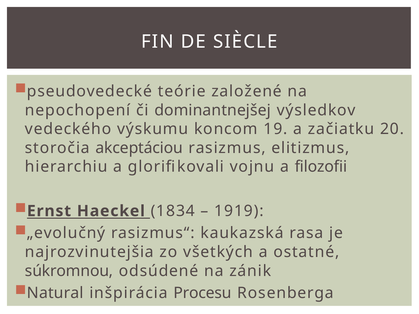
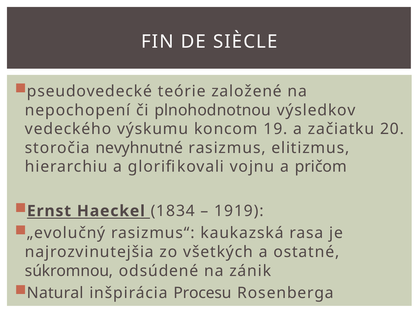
dominantnejšej: dominantnejšej -> plnohodnotnou (213, 110)
akceptáciou: akceptáciou -> nevyhnutné (139, 148)
filozofii: filozofii -> pričom (321, 167)
